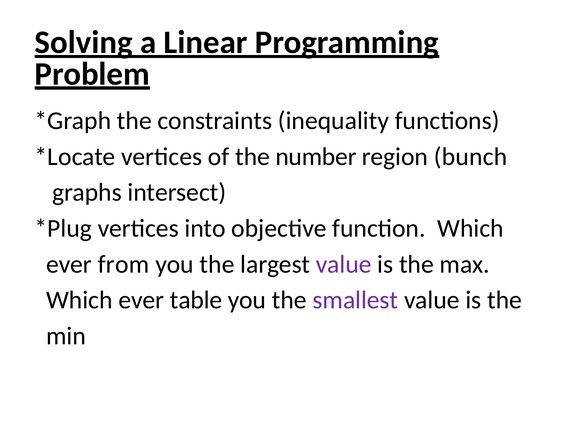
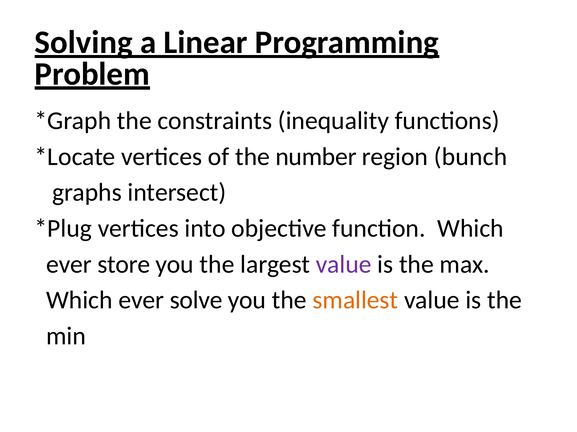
from: from -> store (124, 265)
table: table -> solve (196, 301)
smallest colour: purple -> orange (355, 301)
